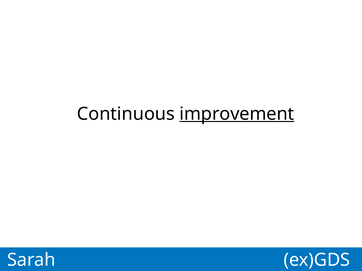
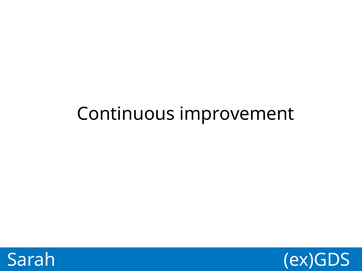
improvement underline: present -> none (237, 114)
